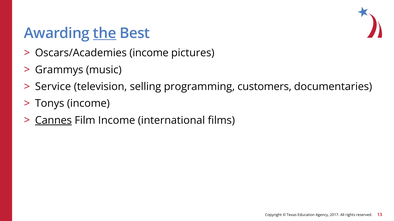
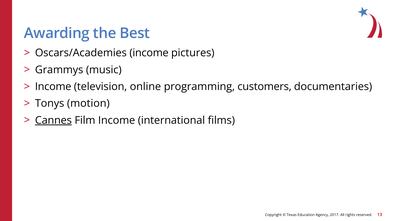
the underline: present -> none (105, 33)
Service: Service -> Income (53, 87)
selling: selling -> online (145, 87)
Tonys income: income -> motion (88, 104)
